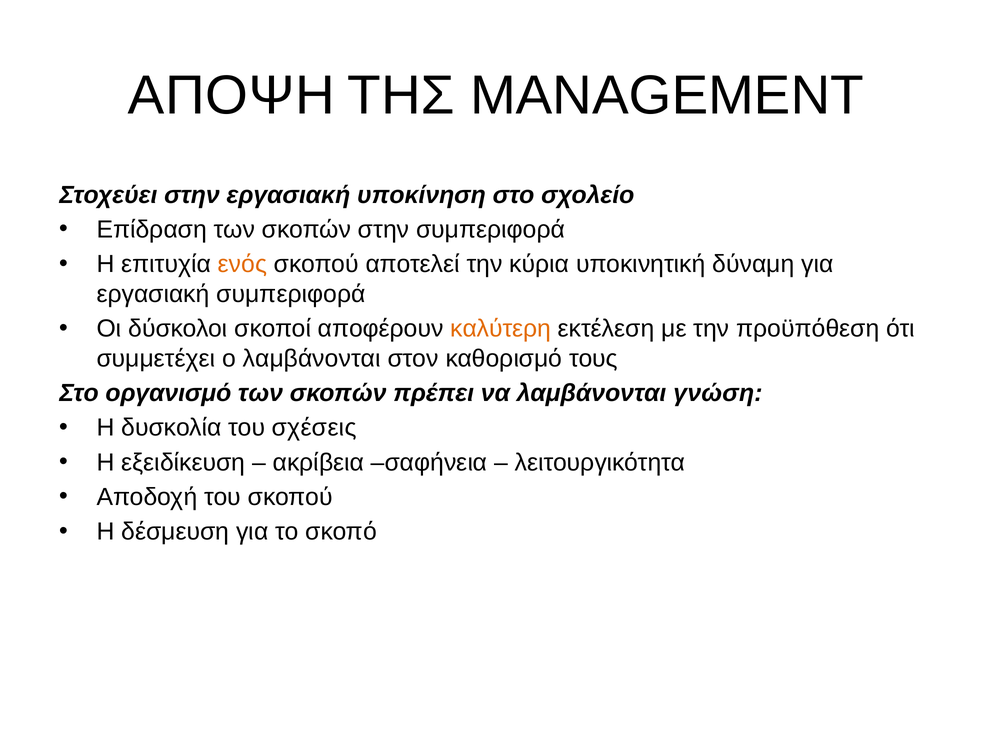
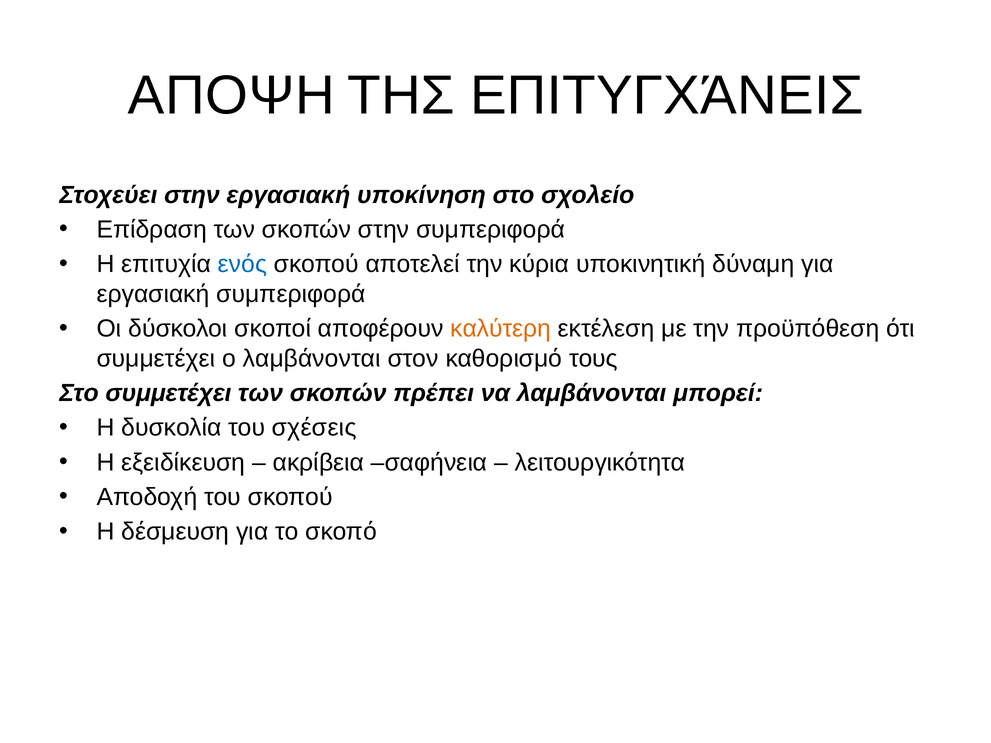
MANAGEMENT: MANAGEMENT -> ΕΠΙΤΥΓΧΆΝΕΙΣ (667, 96)
ενός colour: orange -> blue (242, 264)
Στο οργανισμό: οργανισμό -> συμμετέχει (168, 393)
γνώση: γνώση -> μπορεί (718, 393)
